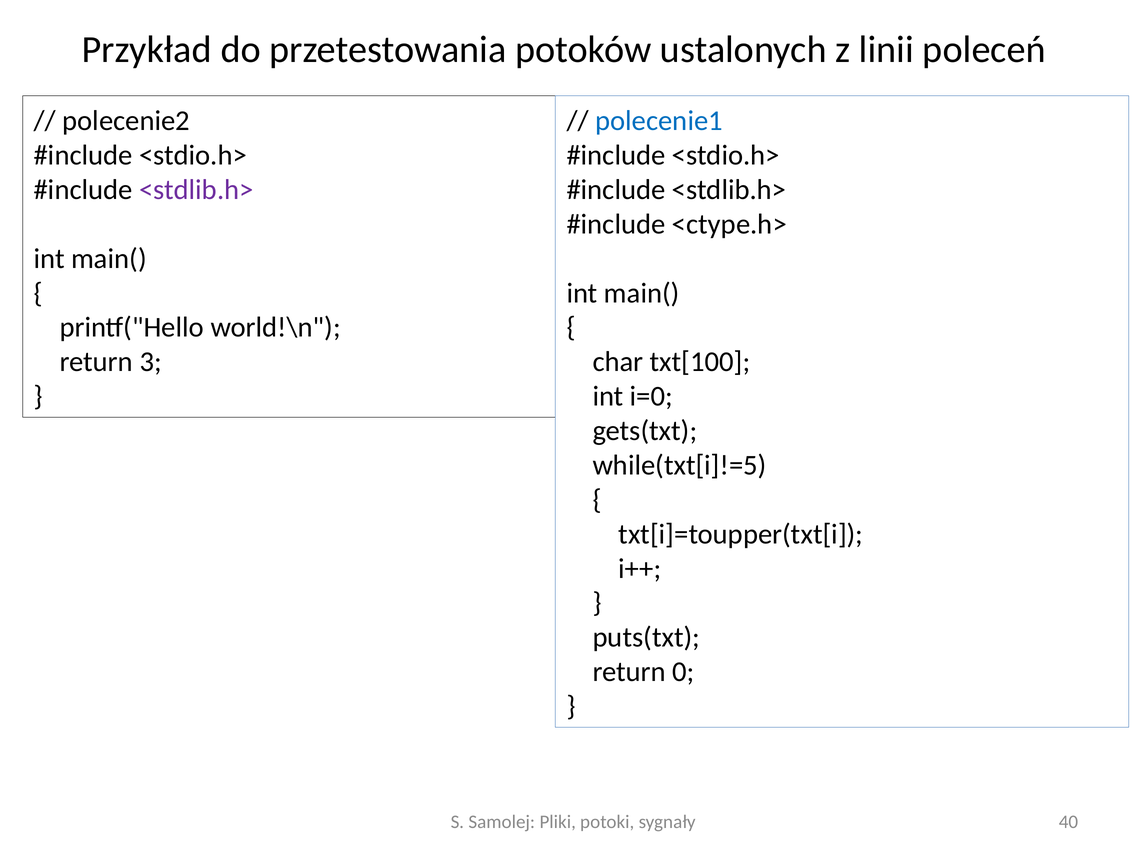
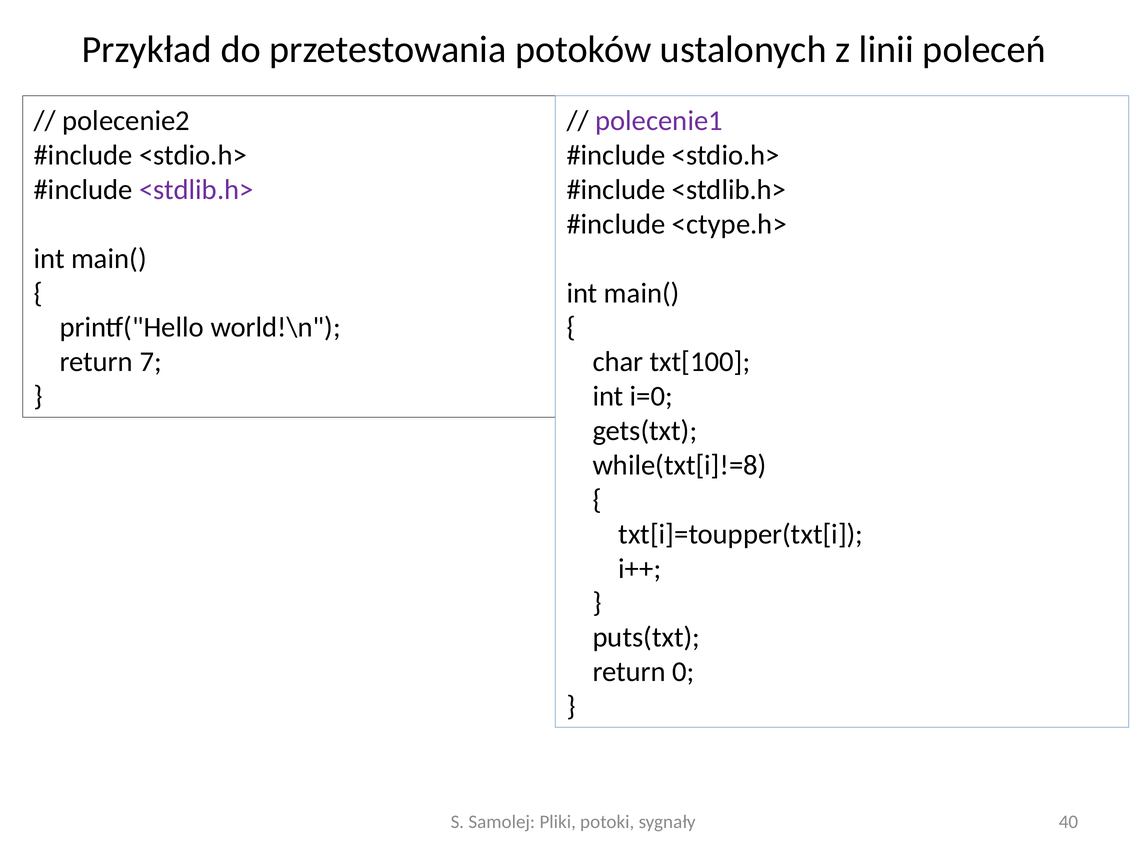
polecenie1 colour: blue -> purple (659, 121)
3: 3 -> 7 (151, 362)
while(txt[i]!=5: while(txt[i]!=5 -> while(txt[i]!=8 (680, 465)
